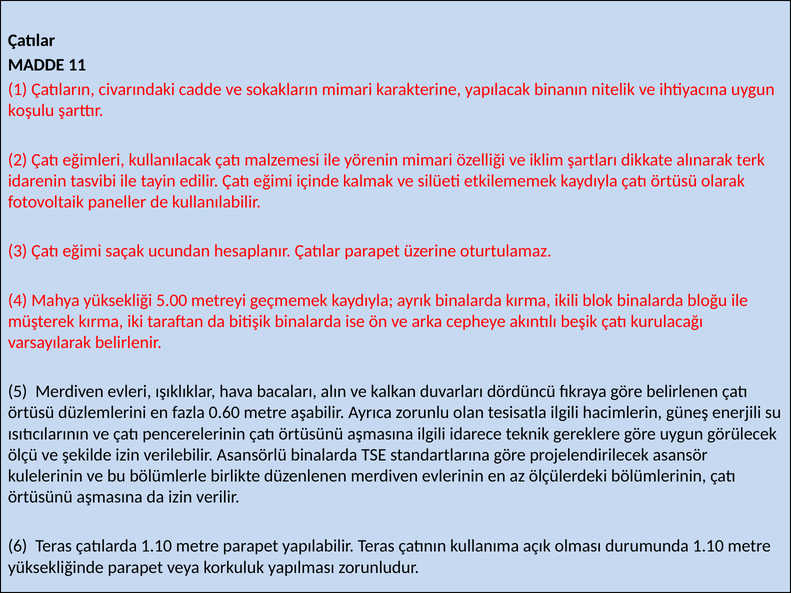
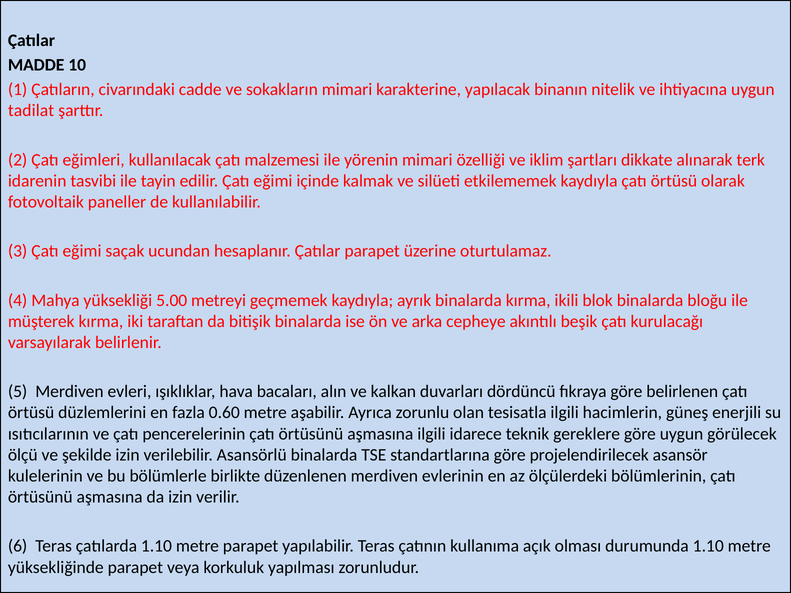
11: 11 -> 10 (77, 65)
koşulu: koşulu -> tadilat (31, 111)
